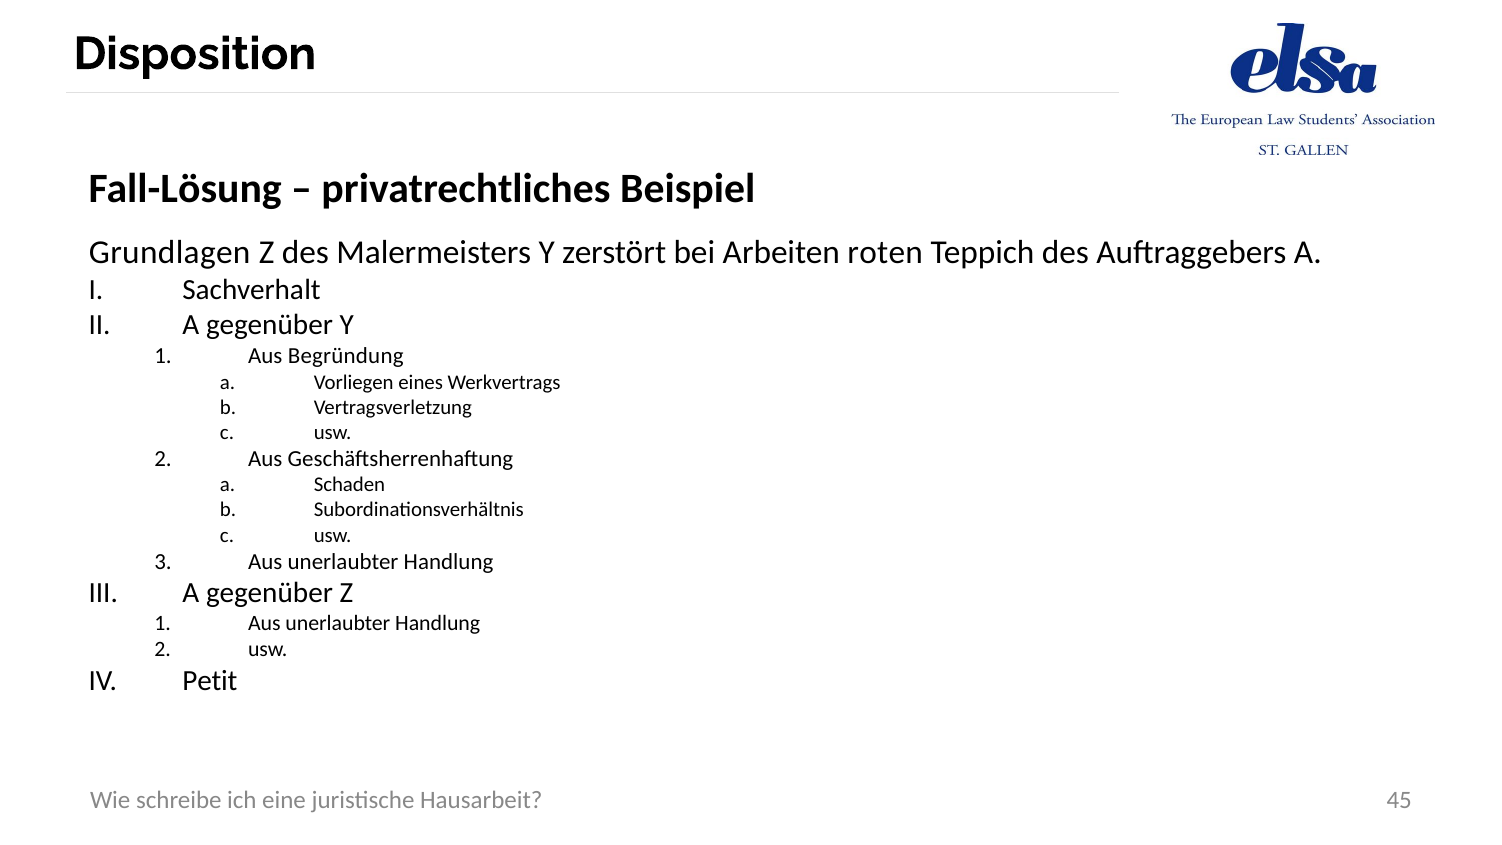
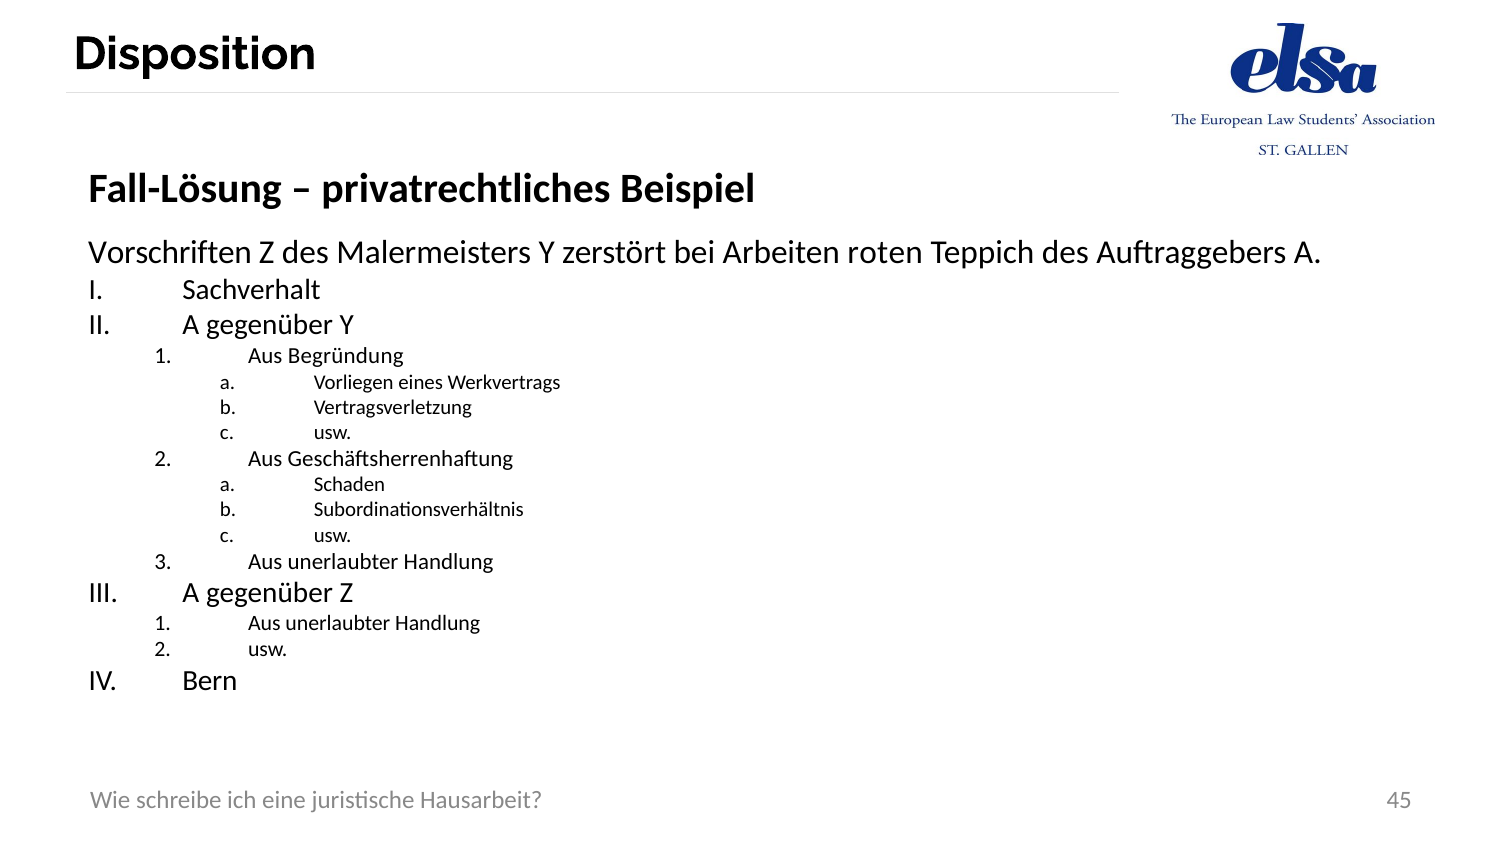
Grundlagen: Grundlagen -> Vorschriften (170, 253)
Petit: Petit -> Bern (210, 681)
